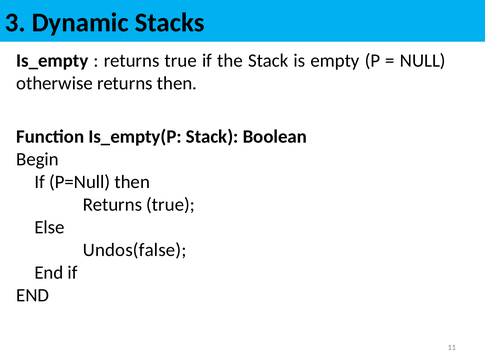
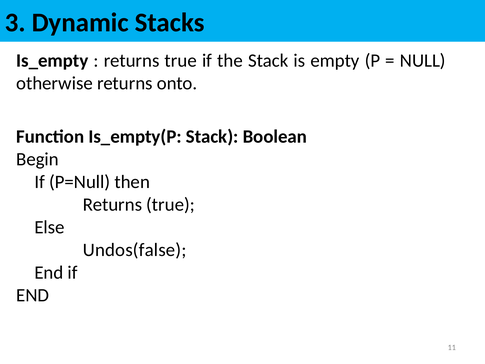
returns then: then -> onto (177, 83)
